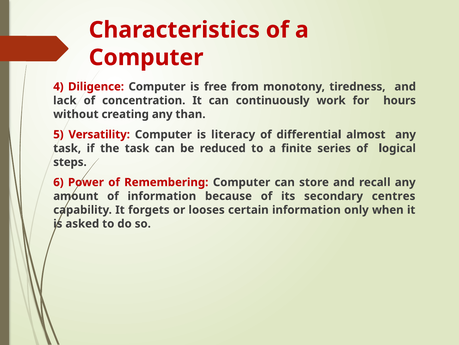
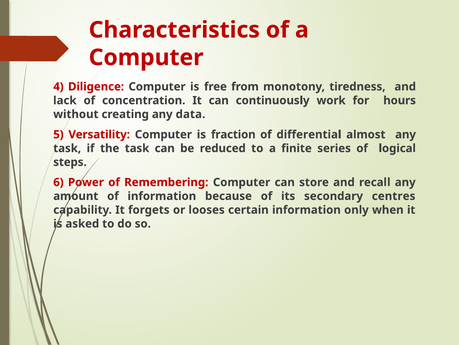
than: than -> data (190, 114)
literacy: literacy -> fraction (233, 134)
